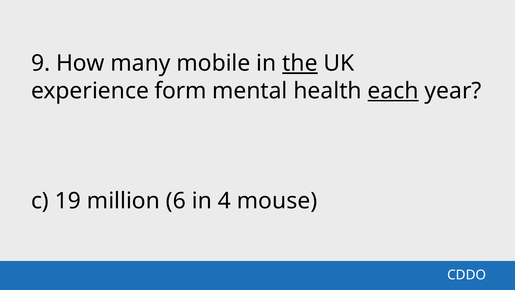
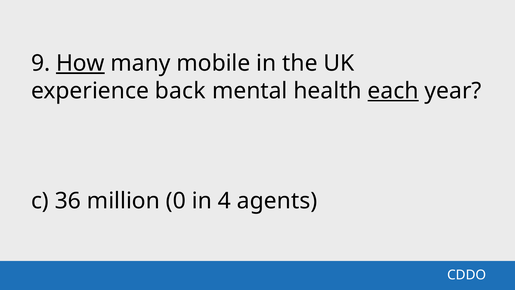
How underline: none -> present (80, 63)
the underline: present -> none (300, 63)
form: form -> back (180, 91)
19: 19 -> 36 (68, 201)
6: 6 -> 0 (176, 201)
mouse: mouse -> agents (277, 201)
